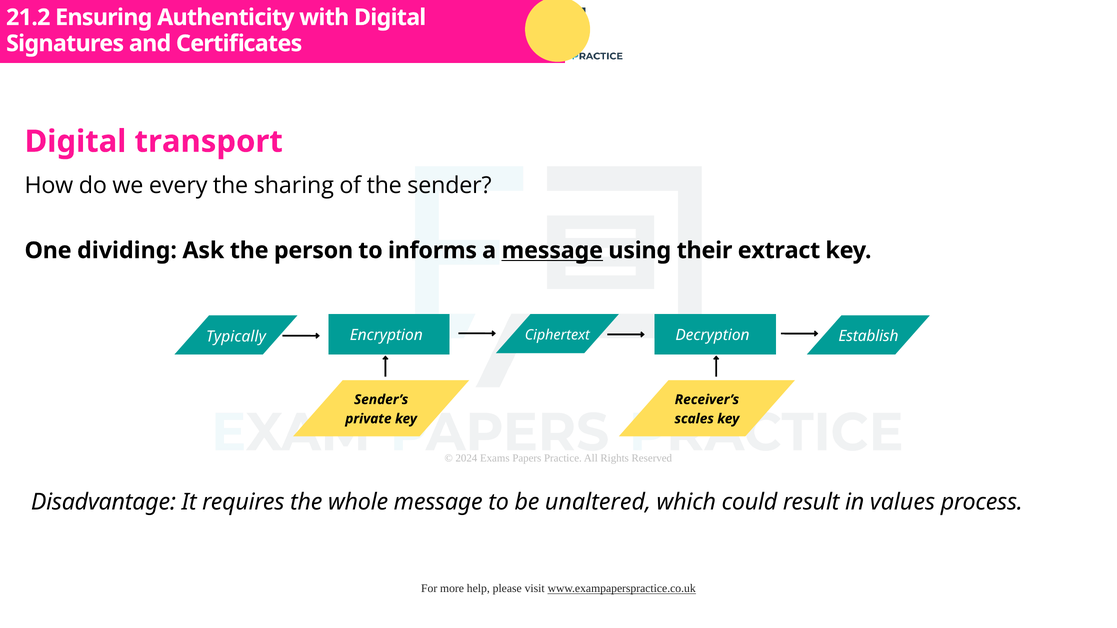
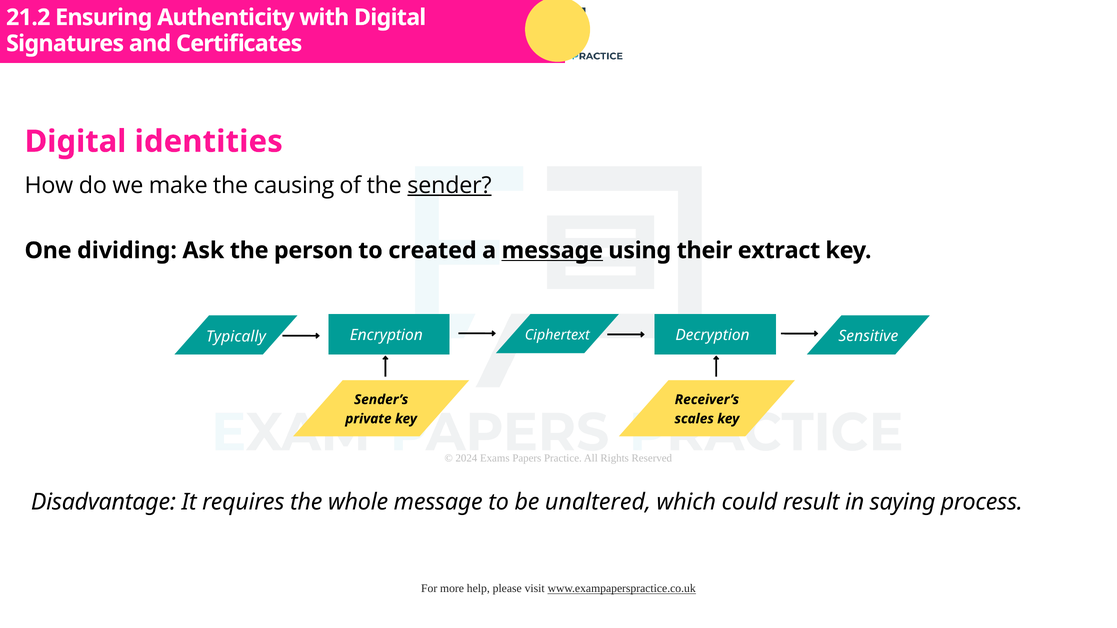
transport: transport -> identities (209, 142)
every: every -> make (178, 185)
sharing: sharing -> causing (294, 185)
sender underline: none -> present (449, 185)
informs: informs -> created (432, 251)
Establish: Establish -> Sensitive (868, 336)
values: values -> saying (903, 502)
